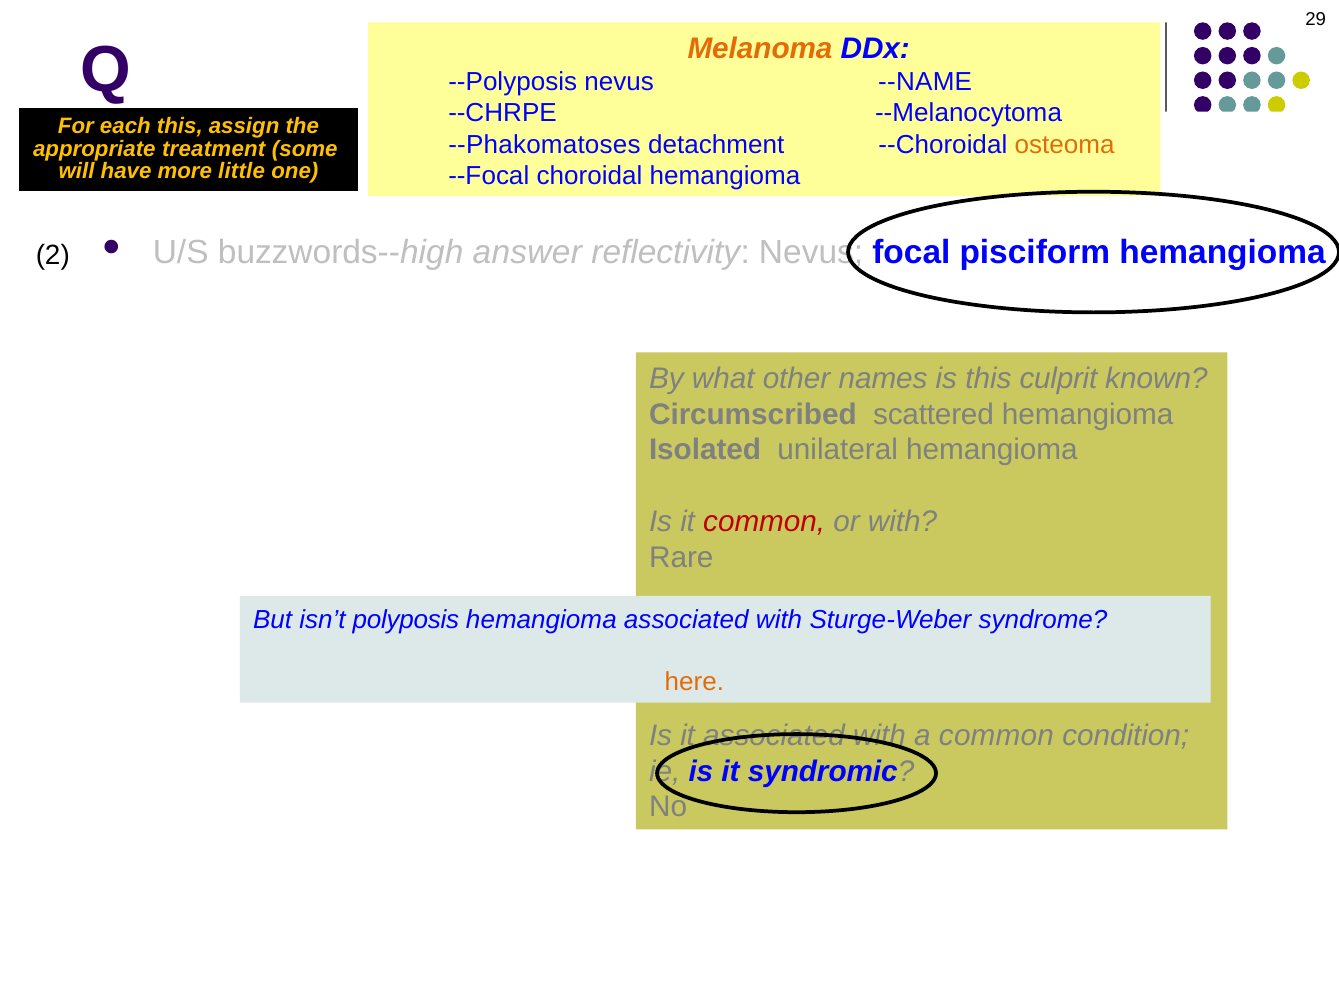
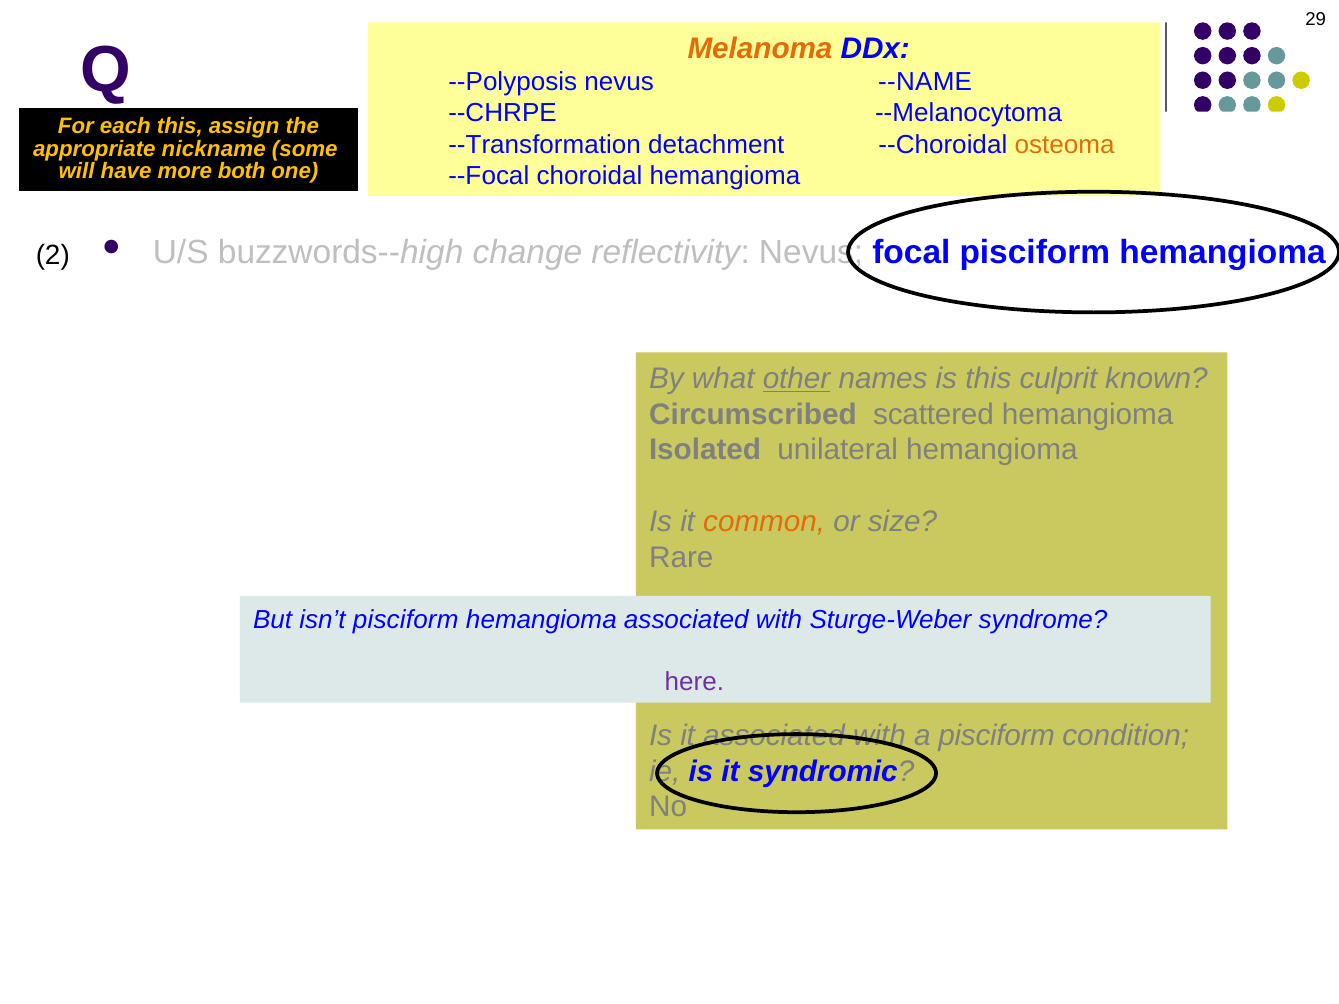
--Phakomatoses: --Phakomatoses -> --Transformation (545, 145)
treatment: treatment -> nickname (214, 149)
little: little -> both (242, 171)
answer: answer -> change (527, 252)
other underline: none -> present (797, 379)
common colour: red -> orange (764, 522)
or with: with -> size (903, 522)
isn’t polyposis: polyposis -> pisciform (406, 620)
here colour: orange -> purple (694, 682)
a common: common -> pisciform (997, 736)
